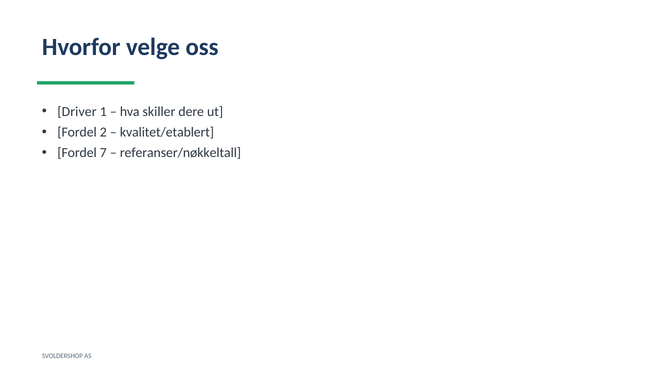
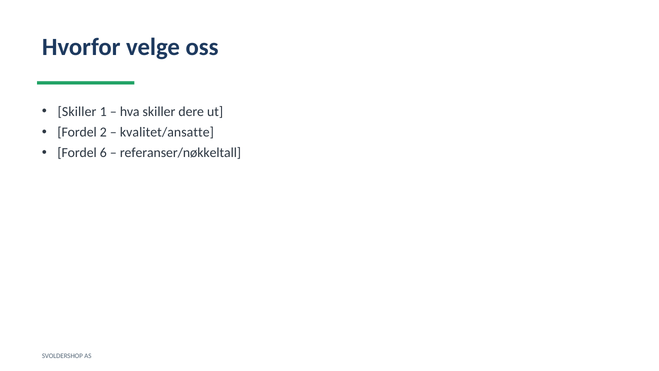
Driver: Driver -> Skiller (77, 112)
kvalitet/etablert: kvalitet/etablert -> kvalitet/ansatte (167, 132)
7: 7 -> 6 (103, 153)
